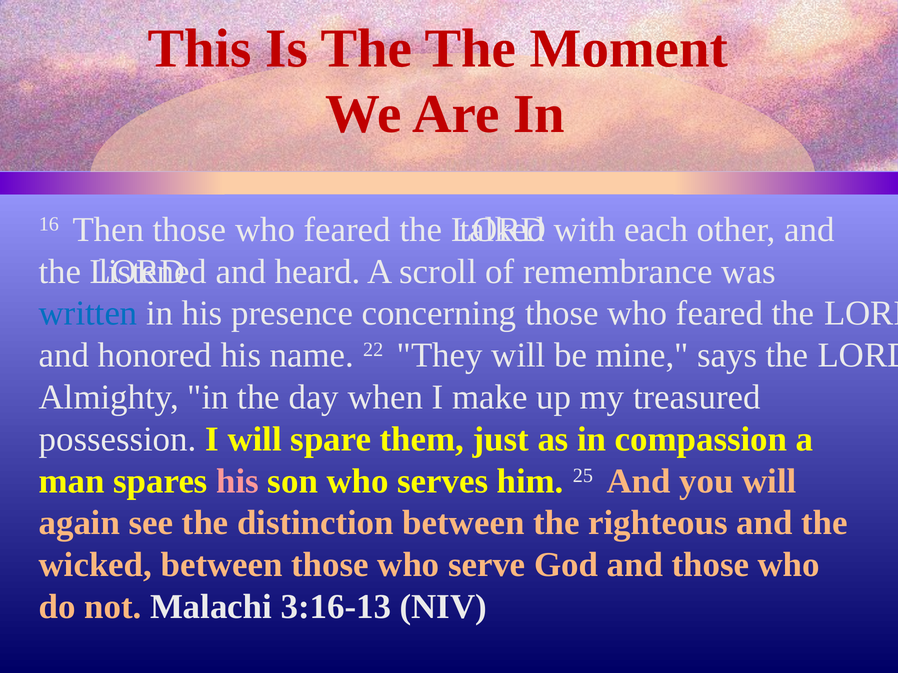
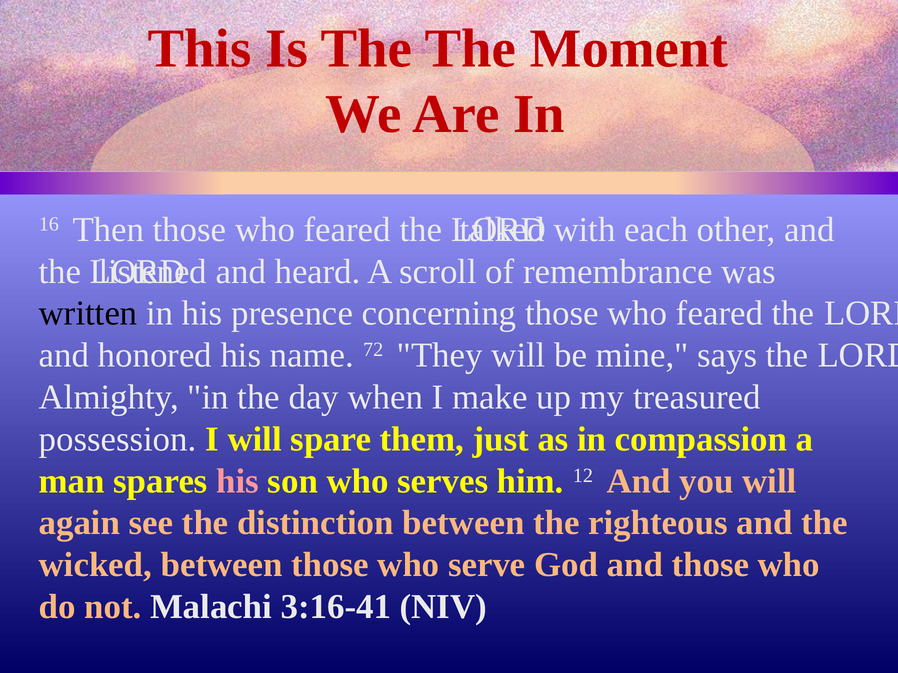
written colour: blue -> black (88, 314)
22: 22 -> 72 (373, 350)
25: 25 -> 12 (583, 476)
3:16-13: 3:16-13 -> 3:16-41 (336, 607)
